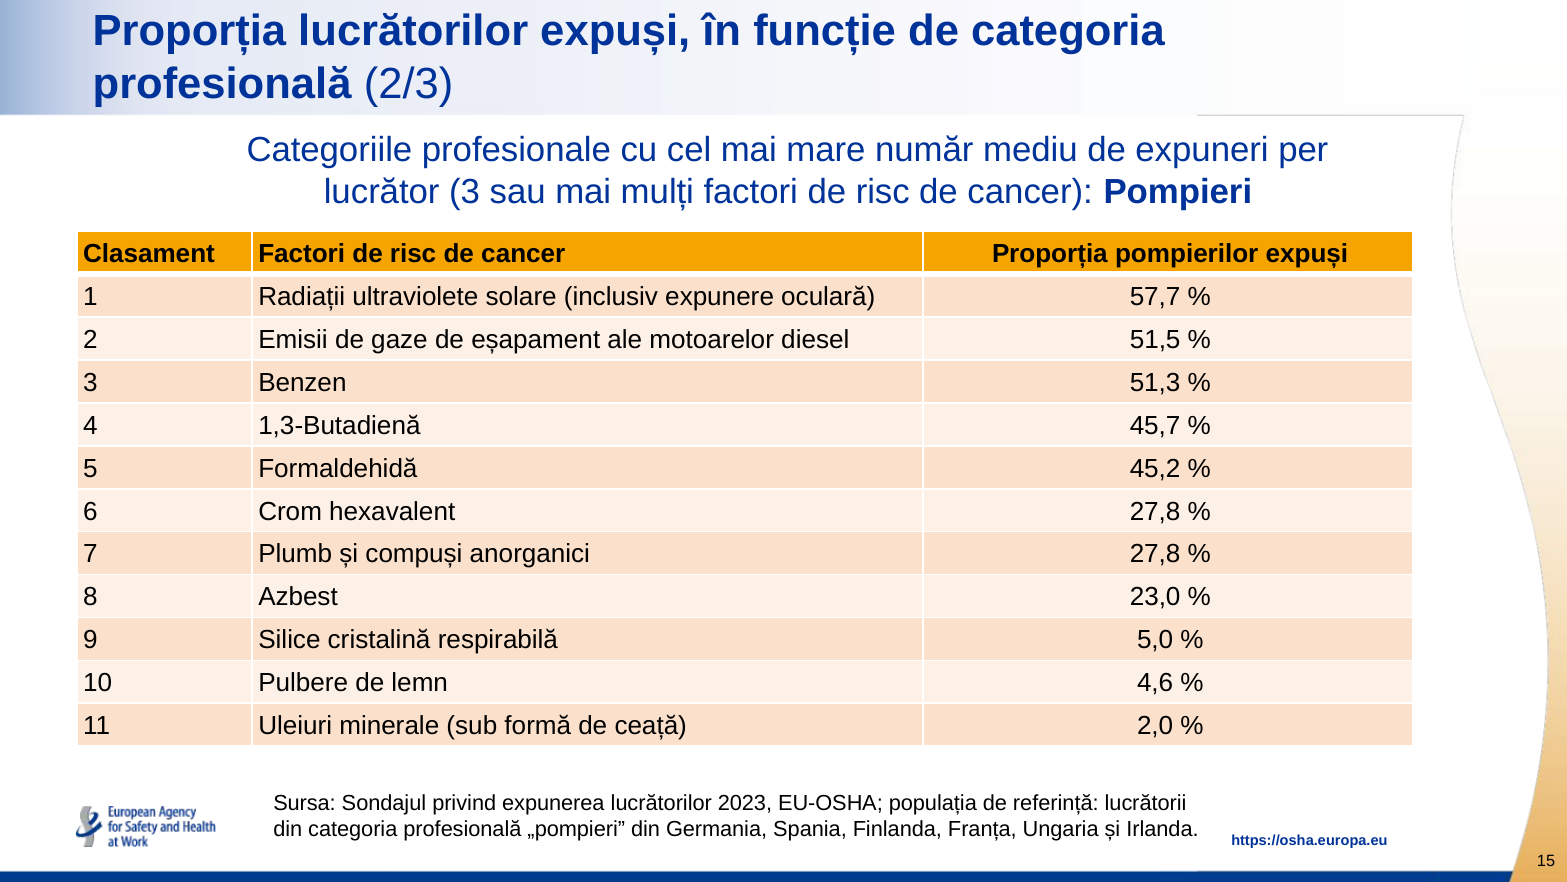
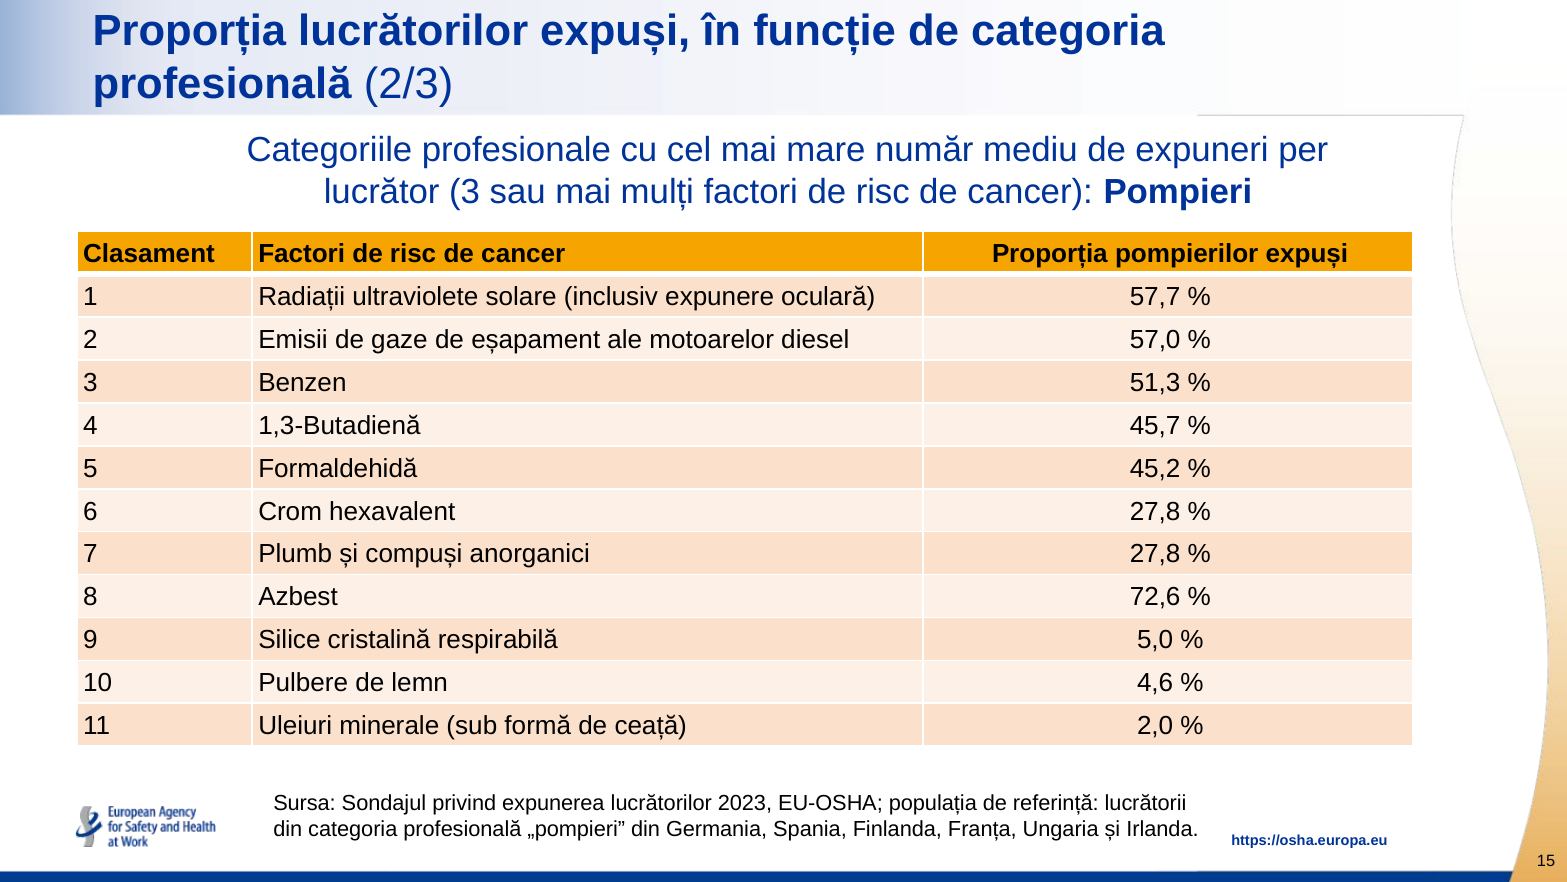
51,5: 51,5 -> 57,0 (1155, 339)
23,0: 23,0 -> 72,6 (1155, 597)
